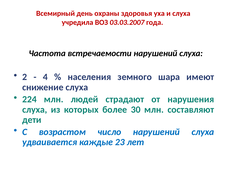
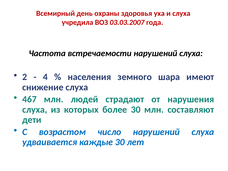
224: 224 -> 467 (29, 99)
каждые 23: 23 -> 30 (120, 142)
